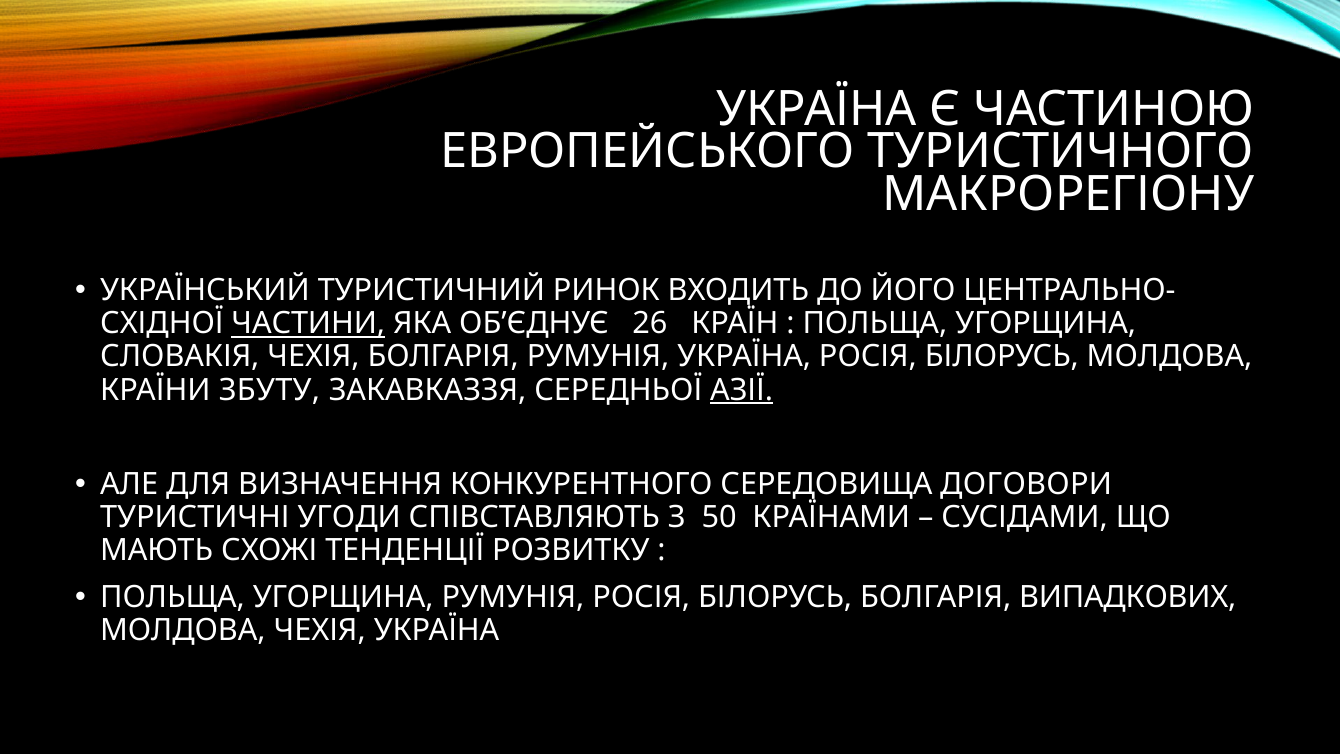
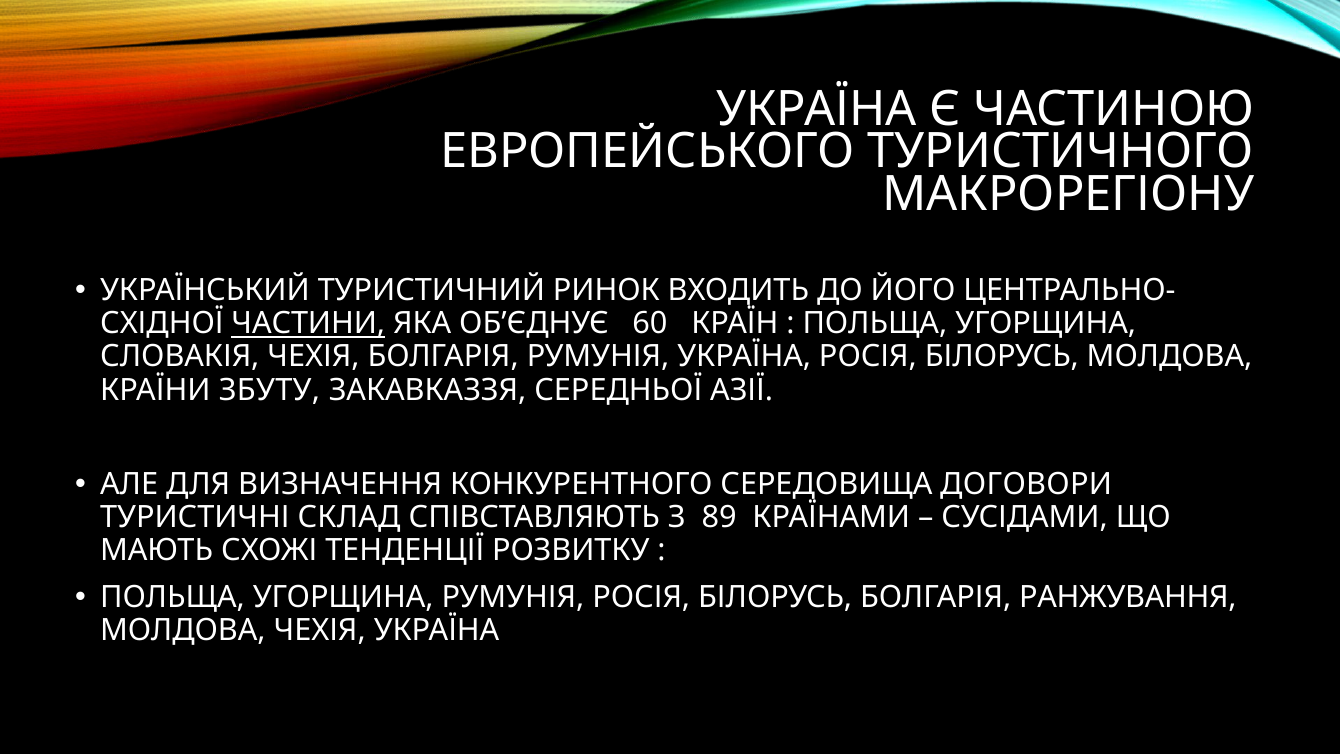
26: 26 -> 60 (650, 324)
АЗІЇ underline: present -> none (742, 390)
УГОДИ: УГОДИ -> СКЛАД (349, 517)
50: 50 -> 89 (719, 517)
ВИПАДКОВИХ: ВИПАДКОВИХ -> РАНЖУВАННЯ (1128, 597)
